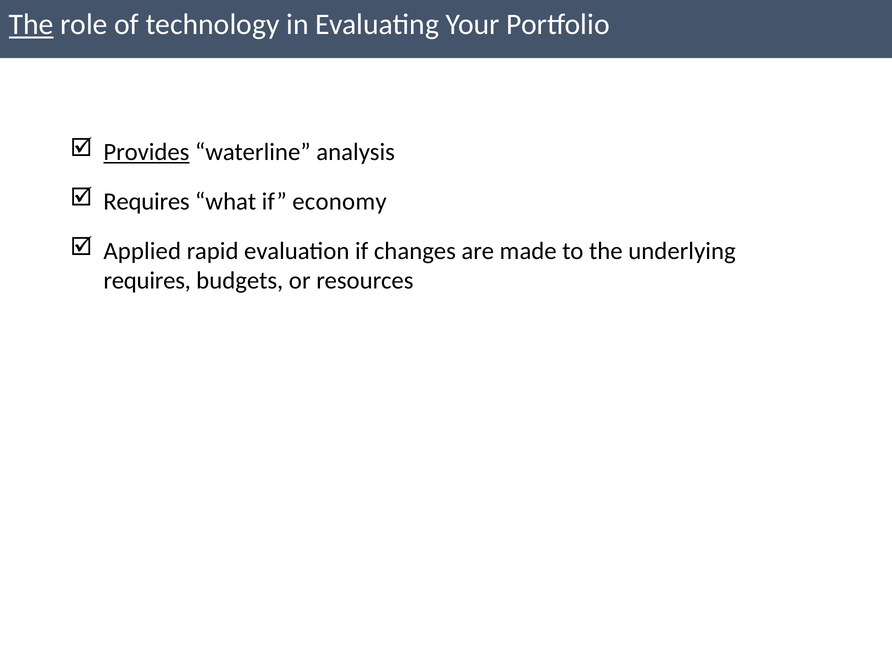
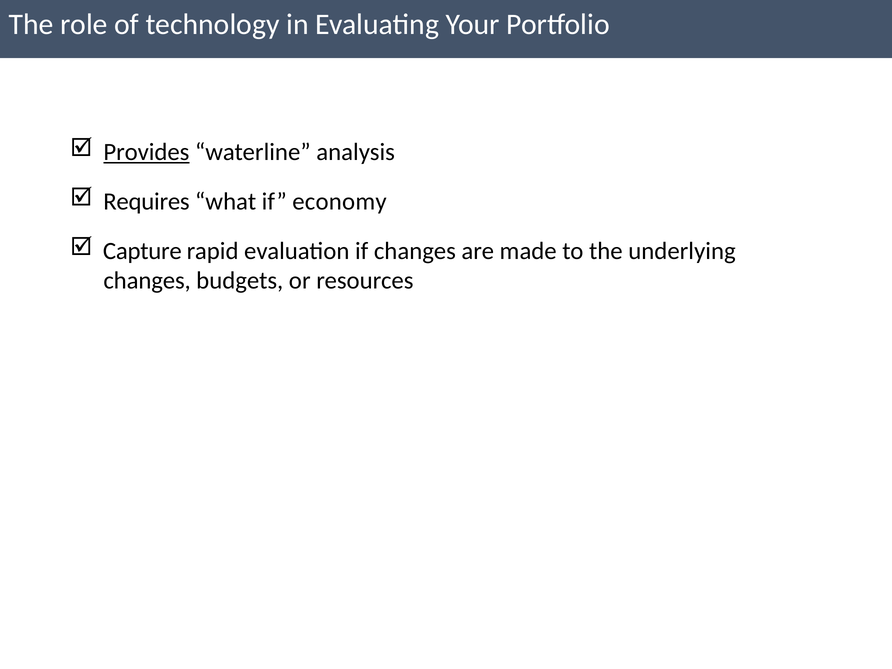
The underline: present -> none (31, 25)
Applied: Applied -> Capture (142, 251)
requires: requires -> changes (147, 281)
